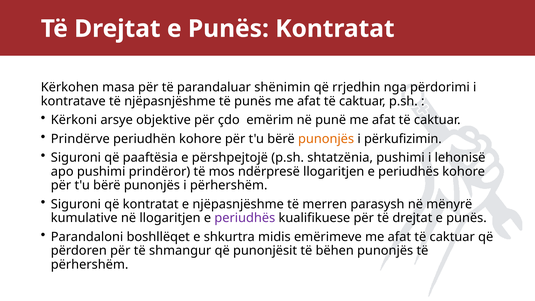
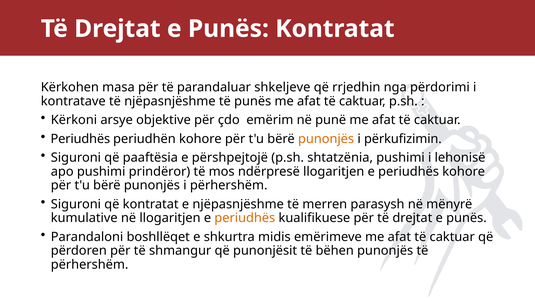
shënimin: shënimin -> shkeljeve (282, 87)
Prindërve: Prindërve -> Periudhës (80, 139)
periudhës colour: purple -> orange (245, 218)
